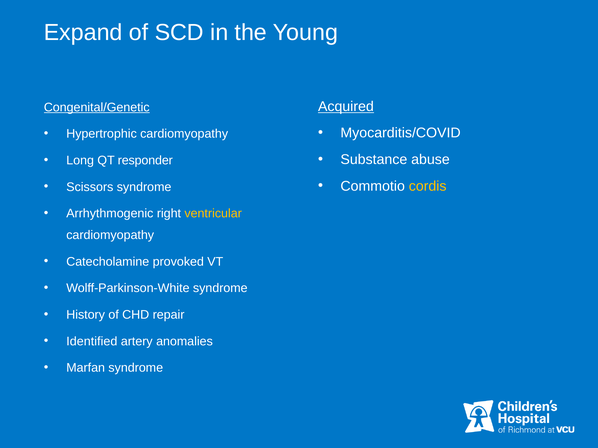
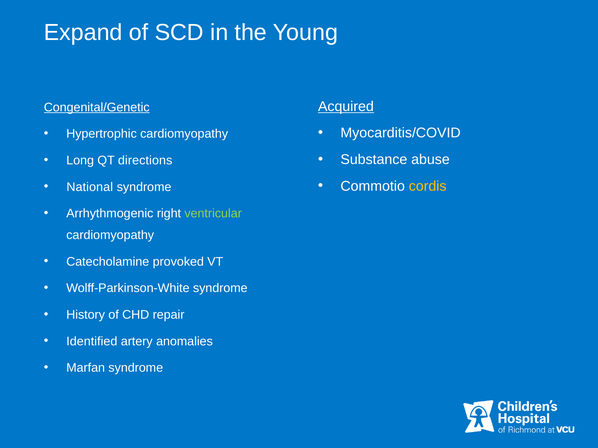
responder: responder -> directions (145, 161)
Scissors: Scissors -> National (90, 187)
ventricular colour: yellow -> light green (213, 214)
